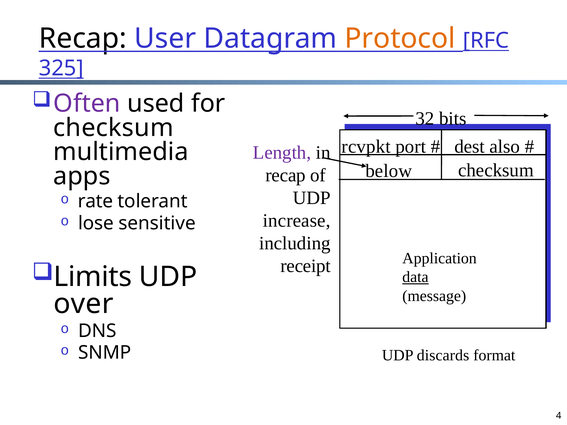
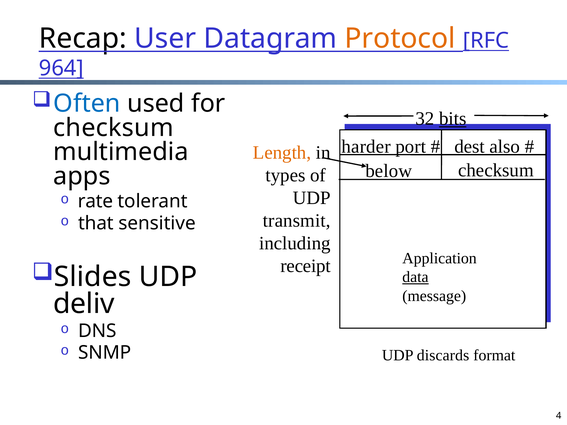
325: 325 -> 964 (61, 68)
Often colour: purple -> blue (87, 104)
bits underline: none -> present (453, 119)
rcvpkt: rcvpkt -> harder (366, 147)
Length colour: purple -> orange (282, 153)
recap: recap -> types (286, 175)
increase: increase -> transmit (297, 221)
lose: lose -> that (96, 223)
Limits: Limits -> Slides (93, 277)
over: over -> deliv (84, 304)
